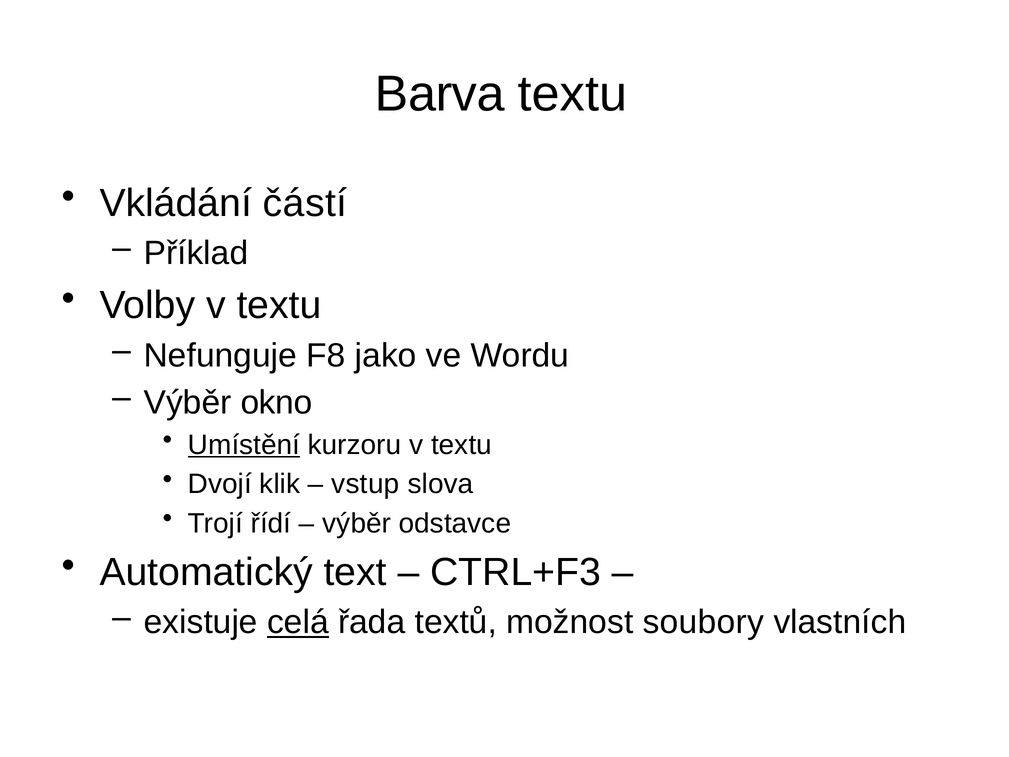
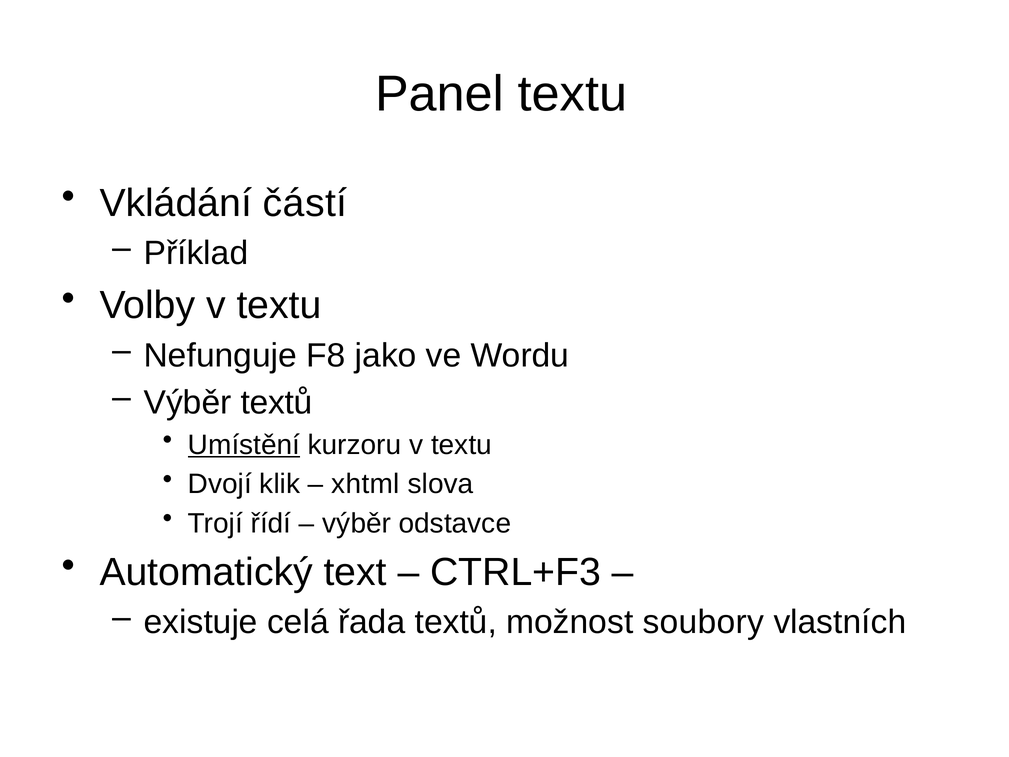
Barva: Barva -> Panel (440, 94)
Výběr okno: okno -> textů (277, 402)
vstup: vstup -> xhtml (365, 484)
celá underline: present -> none (298, 622)
